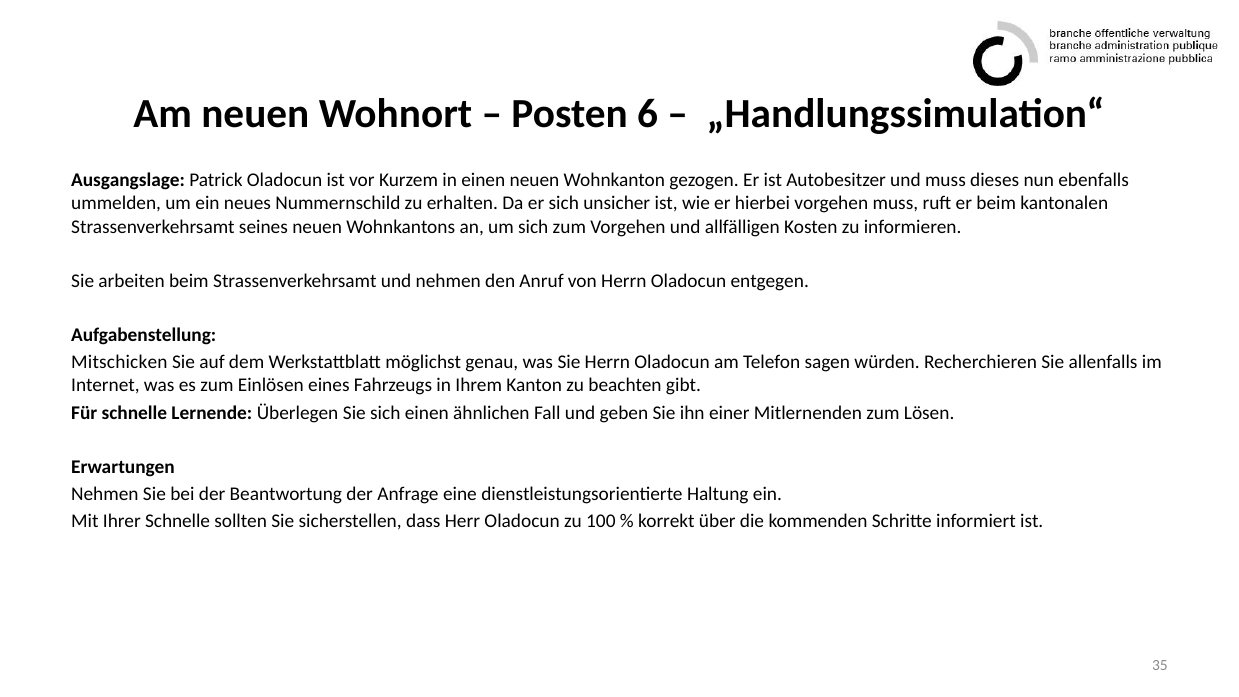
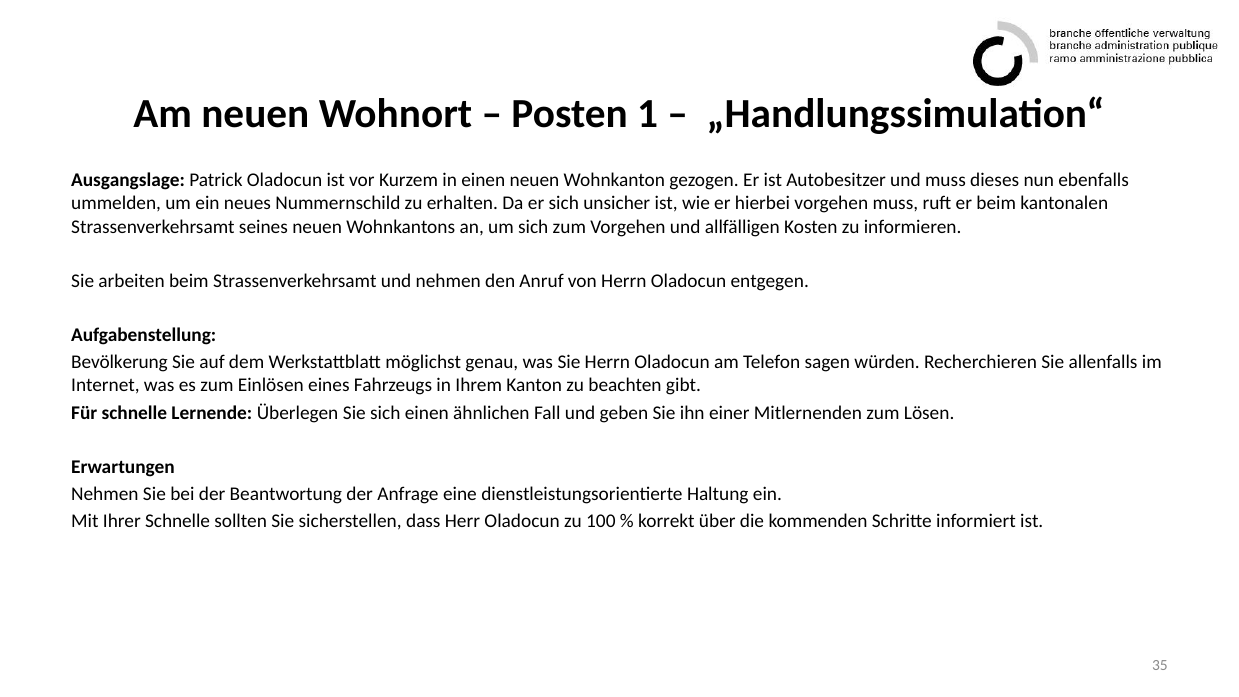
6: 6 -> 1 (648, 114)
Mitschicken: Mitschicken -> Bevölkerung (120, 362)
